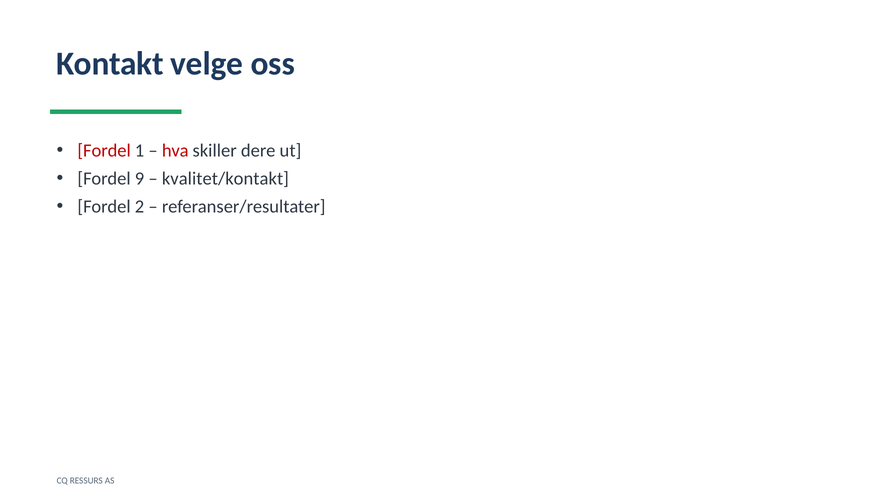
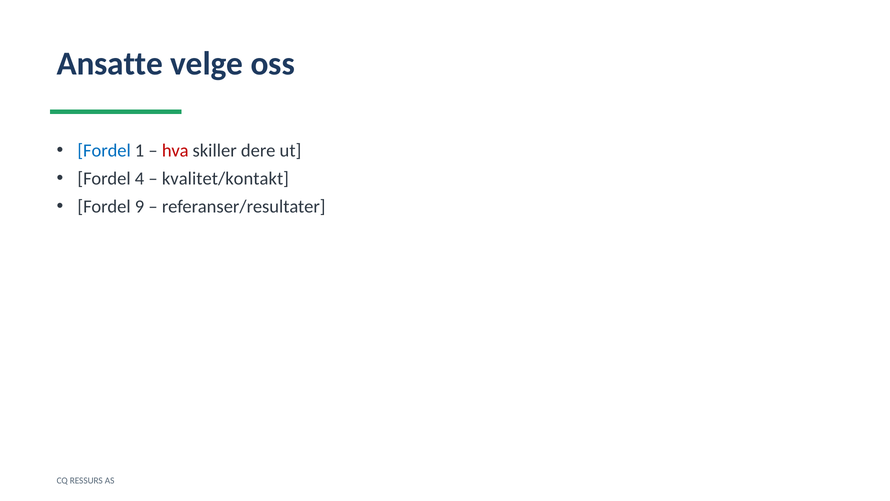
Kontakt: Kontakt -> Ansatte (110, 64)
Fordel colour: red -> blue (104, 151)
9: 9 -> 4 (140, 179)
2: 2 -> 9 (140, 206)
